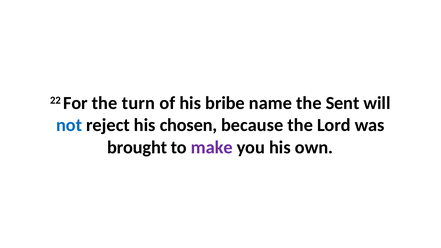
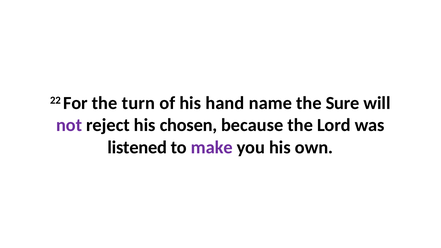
bribe: bribe -> hand (225, 103)
Sent: Sent -> Sure (343, 103)
not colour: blue -> purple (69, 125)
brought: brought -> listened (137, 147)
